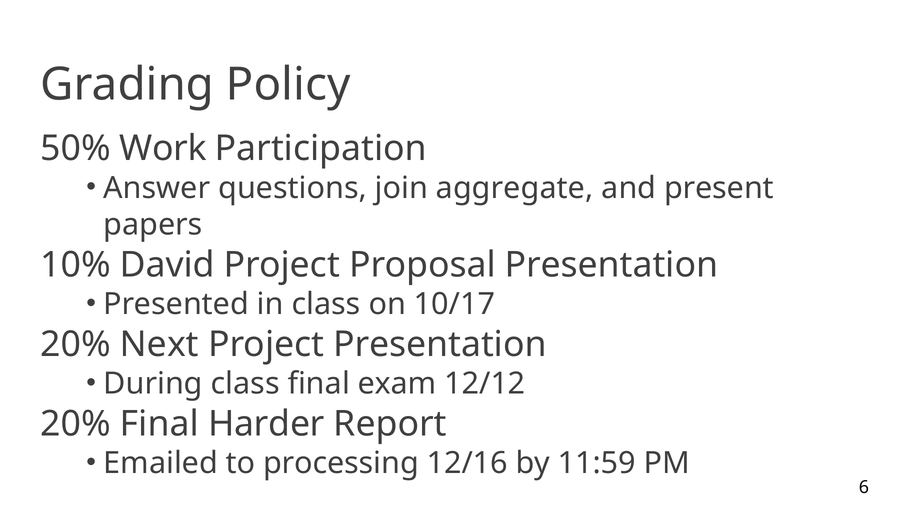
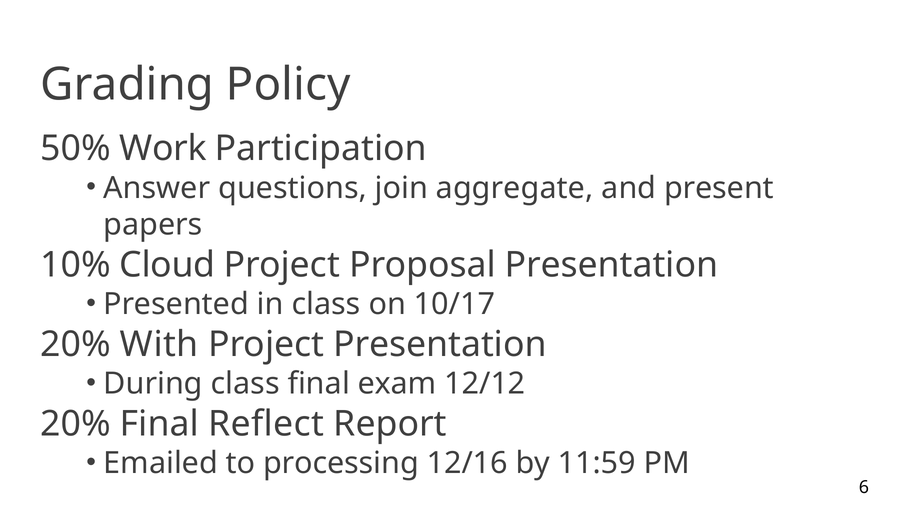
David: David -> Cloud (167, 265)
Next: Next -> With (159, 344)
Harder: Harder -> Reflect (266, 424)
